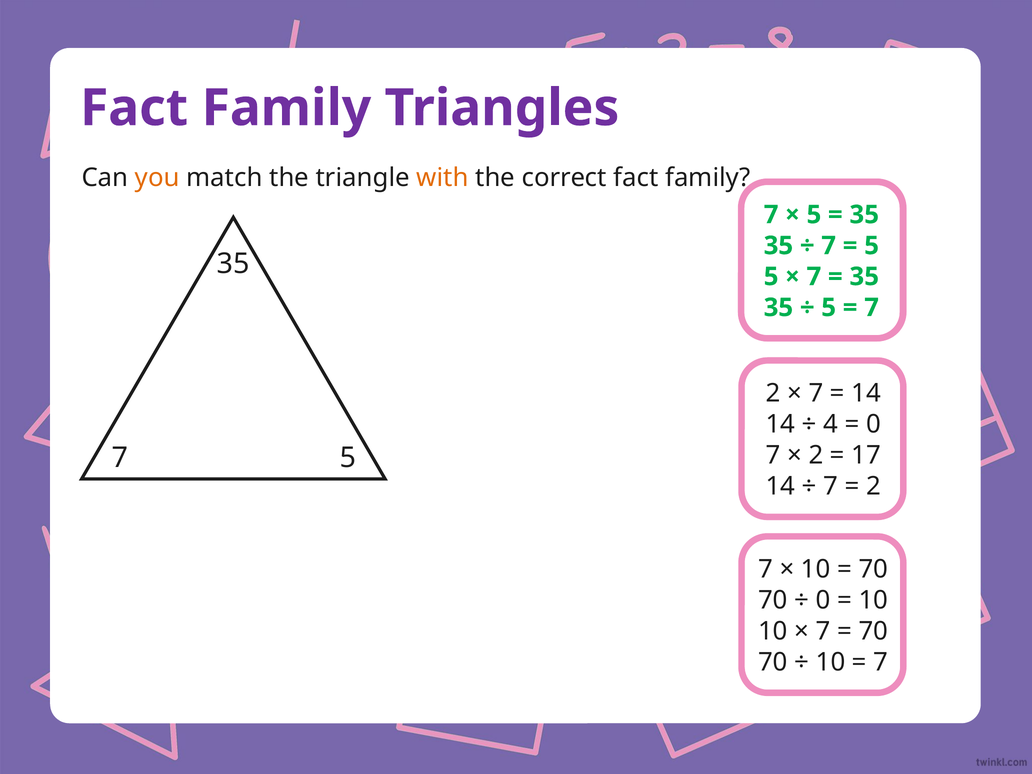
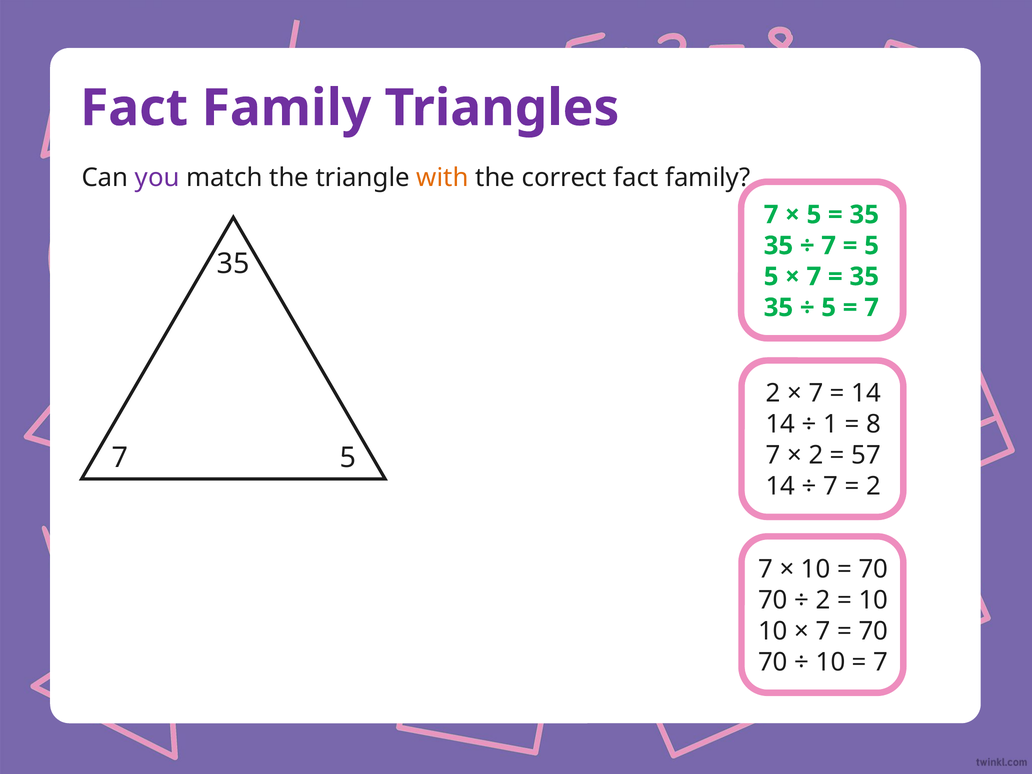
you colour: orange -> purple (157, 178)
4: 4 -> 1 (831, 424)
0: 0 -> 8 (874, 424)
17: 17 -> 57 (866, 455)
0: 0 -> 2 (823, 600)
